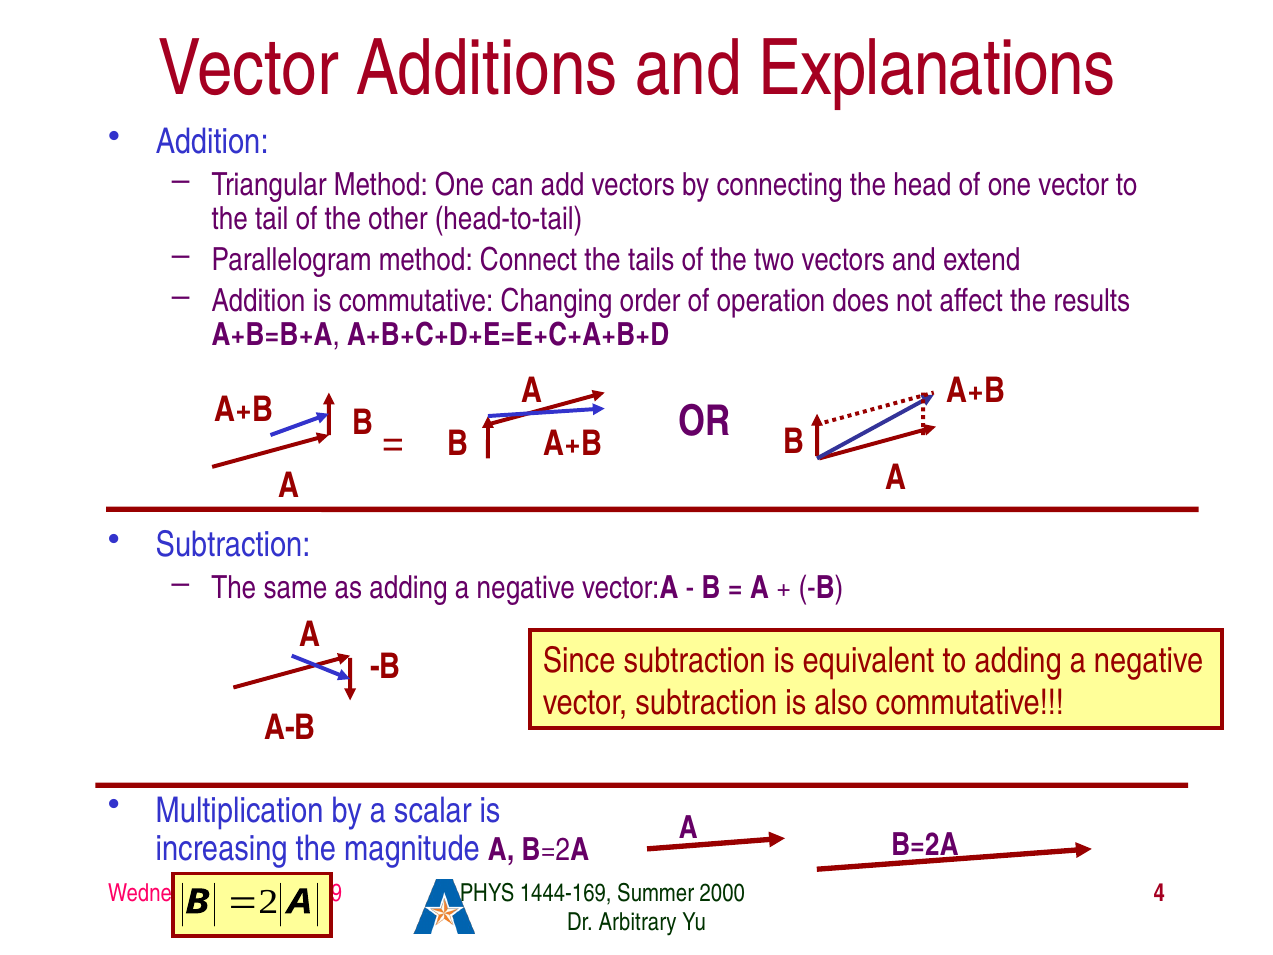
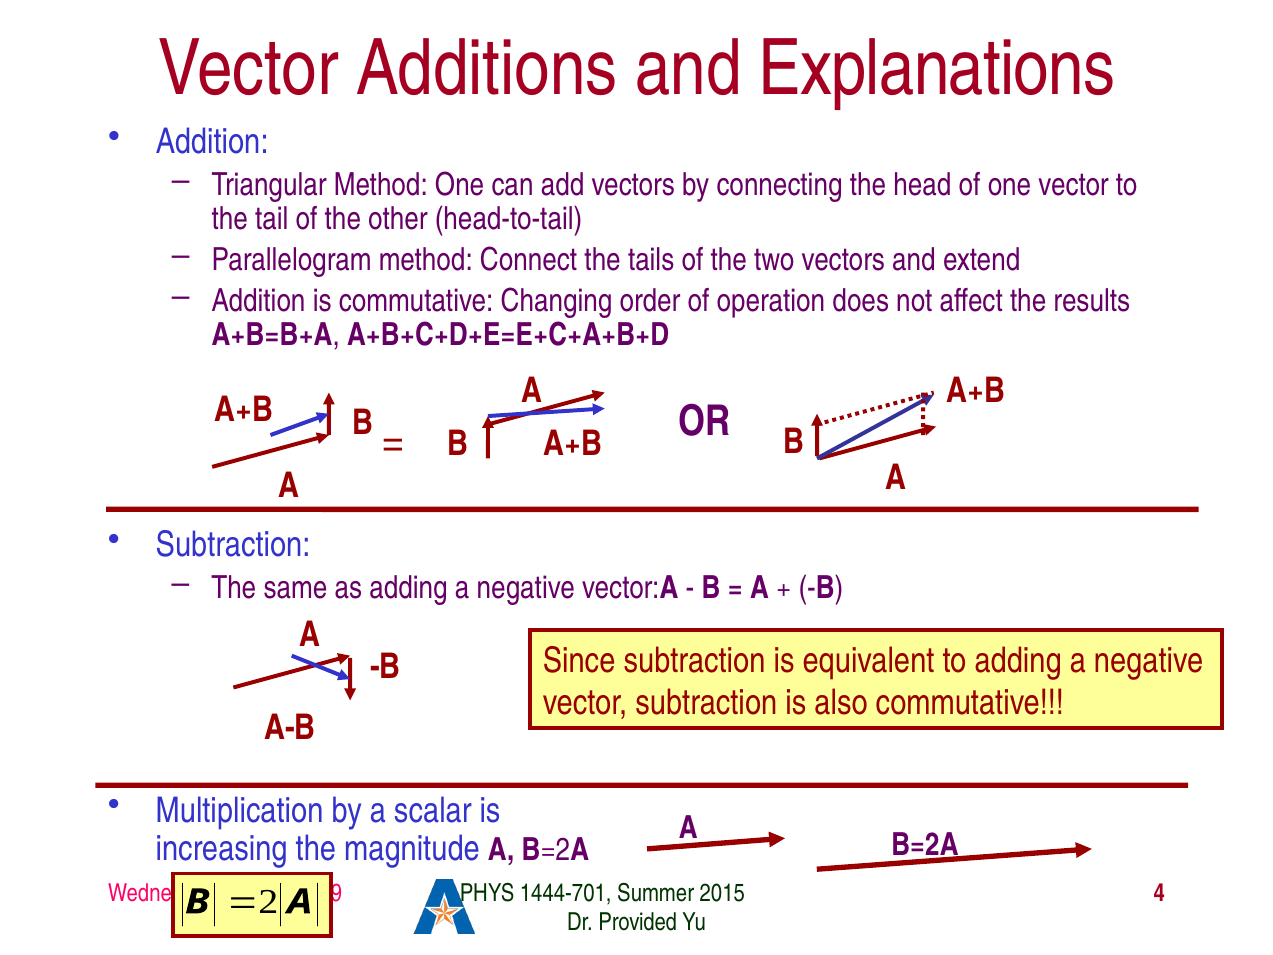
1444-169: 1444-169 -> 1444-701 (566, 893)
2000: 2000 -> 2015 (722, 893)
Arbitrary: Arbitrary -> Provided (638, 923)
